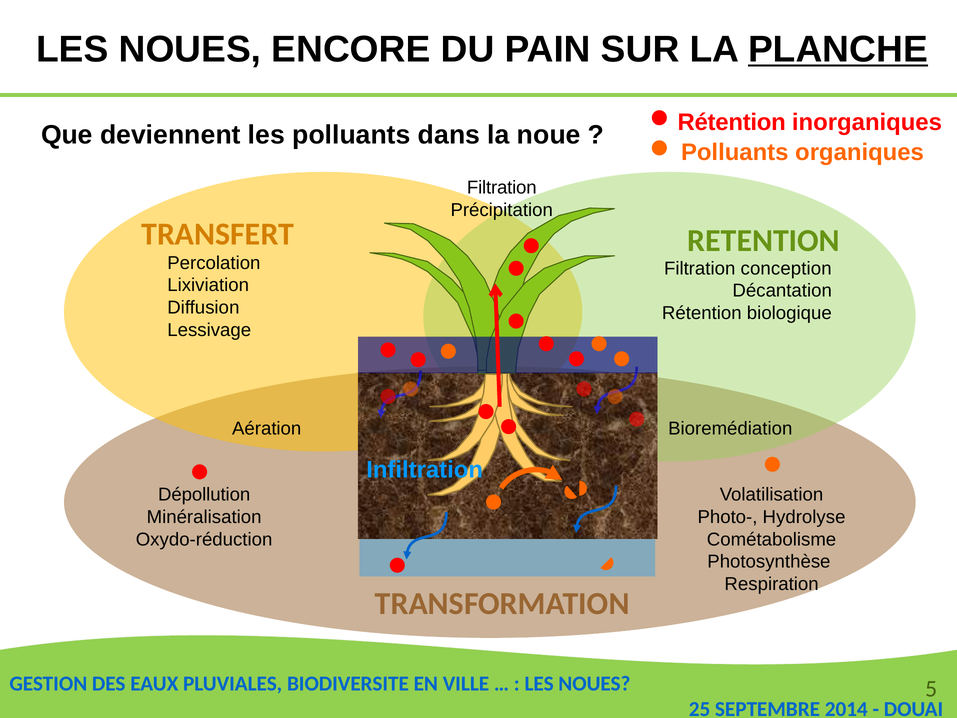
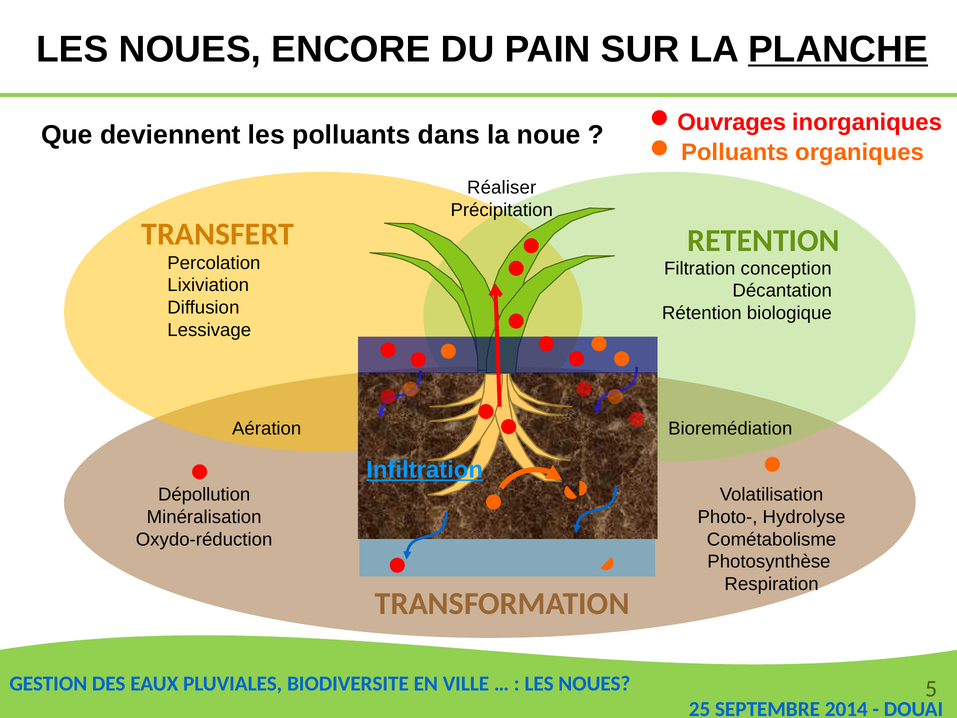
Rétention: Rétention -> Ouvrages (732, 122)
Filtration: Filtration -> Réaliser (502, 188)
Infiltration underline: none -> present (425, 470)
